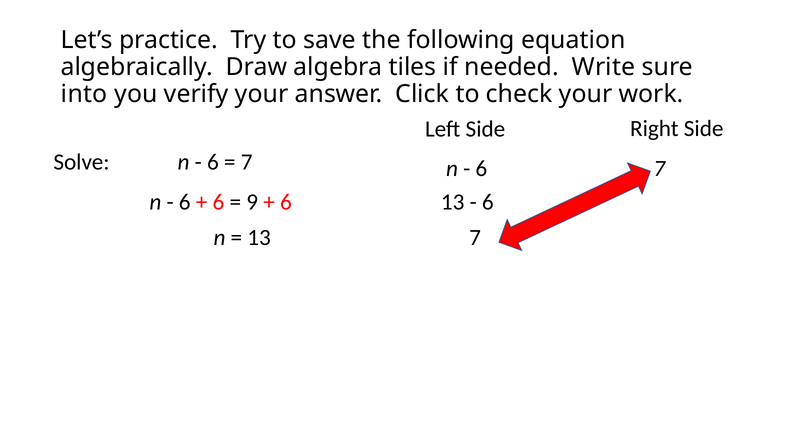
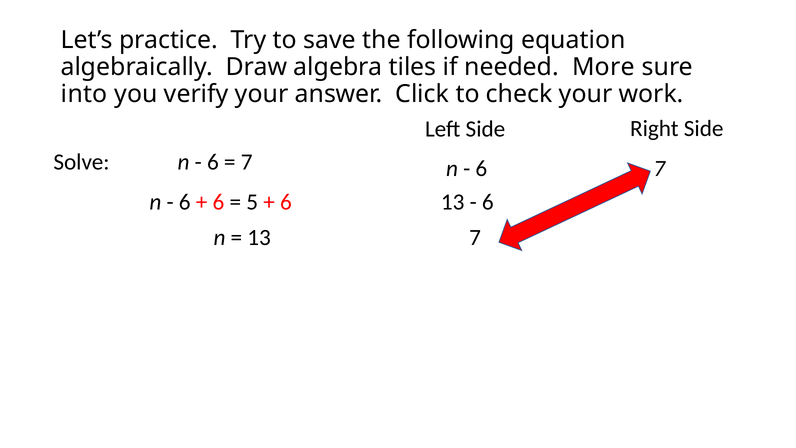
Write: Write -> More (603, 67)
9: 9 -> 5 (252, 202)
